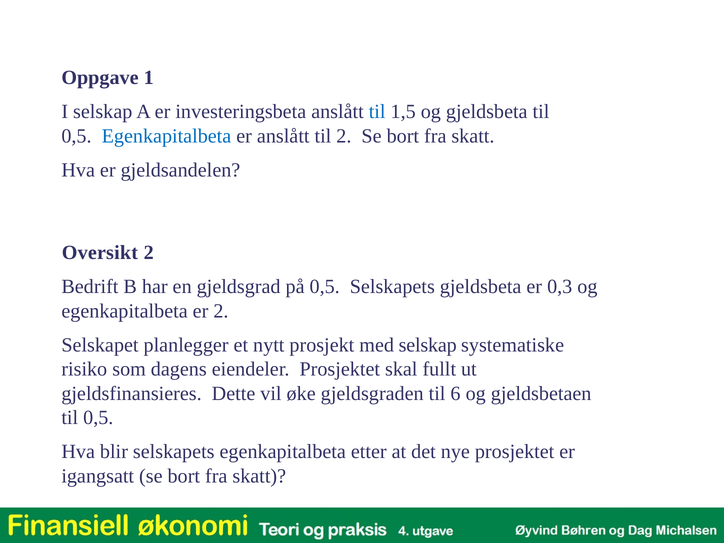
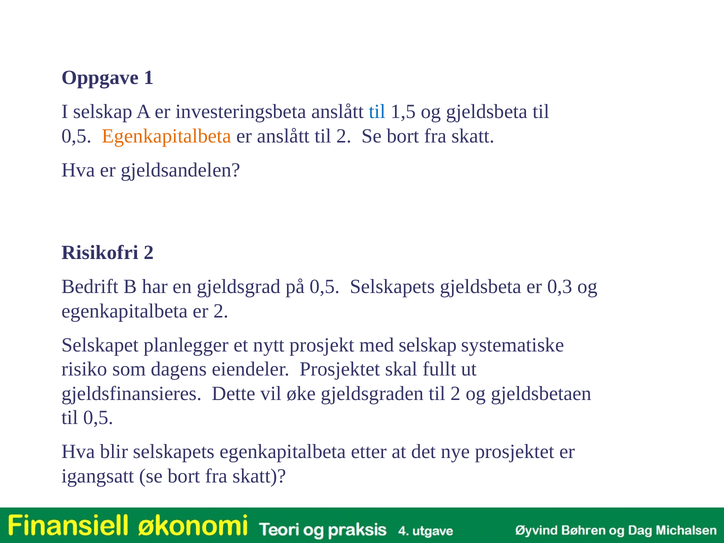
Egenkapitalbeta colour: blue -> orange (166, 136)
Oversikt: Oversikt -> Risikofri (100, 253)
gjeldsgraden til 6: 6 -> 2 (456, 393)
